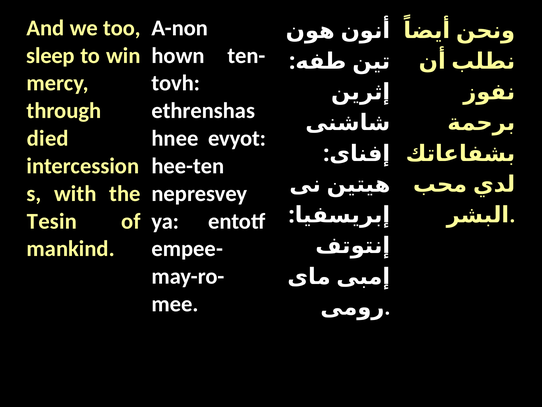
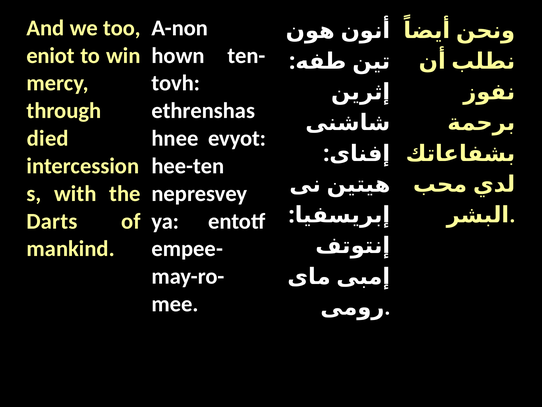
sleep: sleep -> eniot (51, 56)
Tesin: Tesin -> Darts (52, 221)
